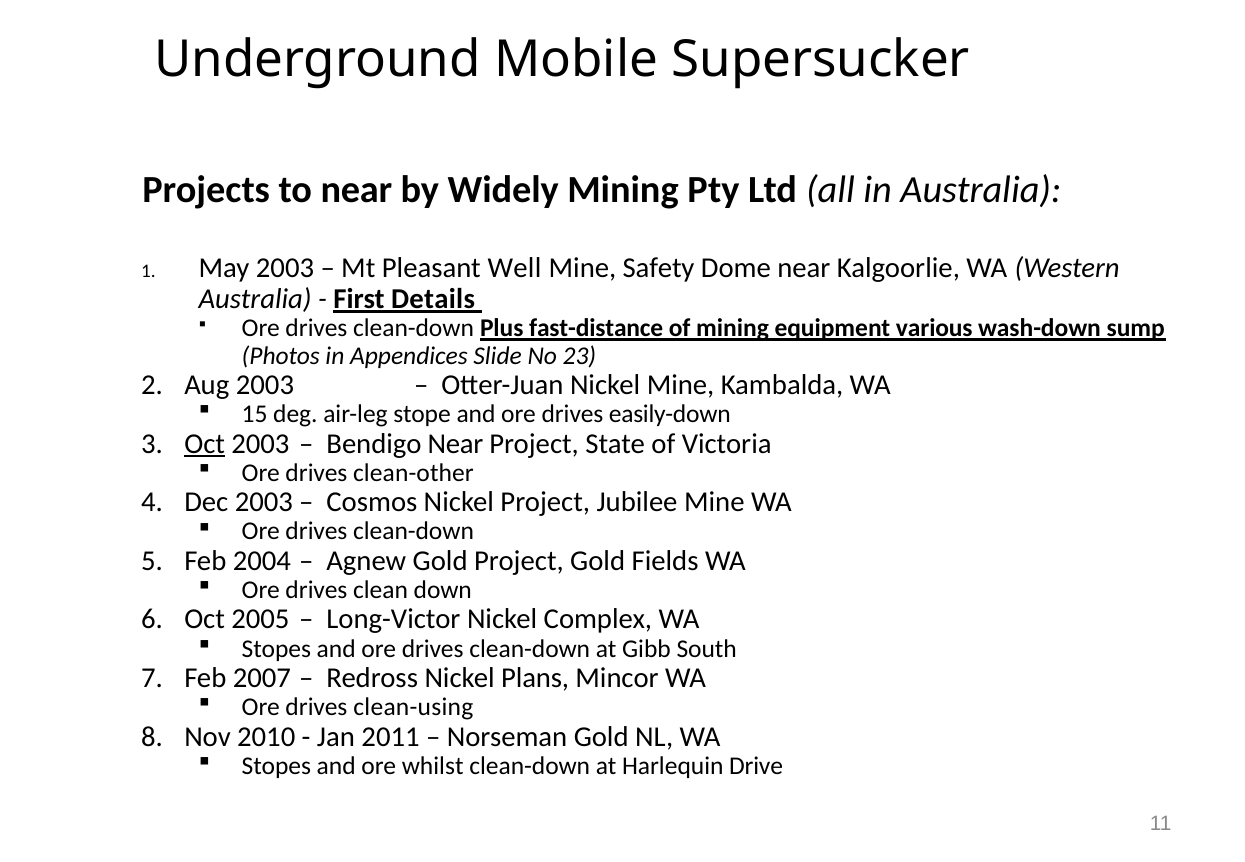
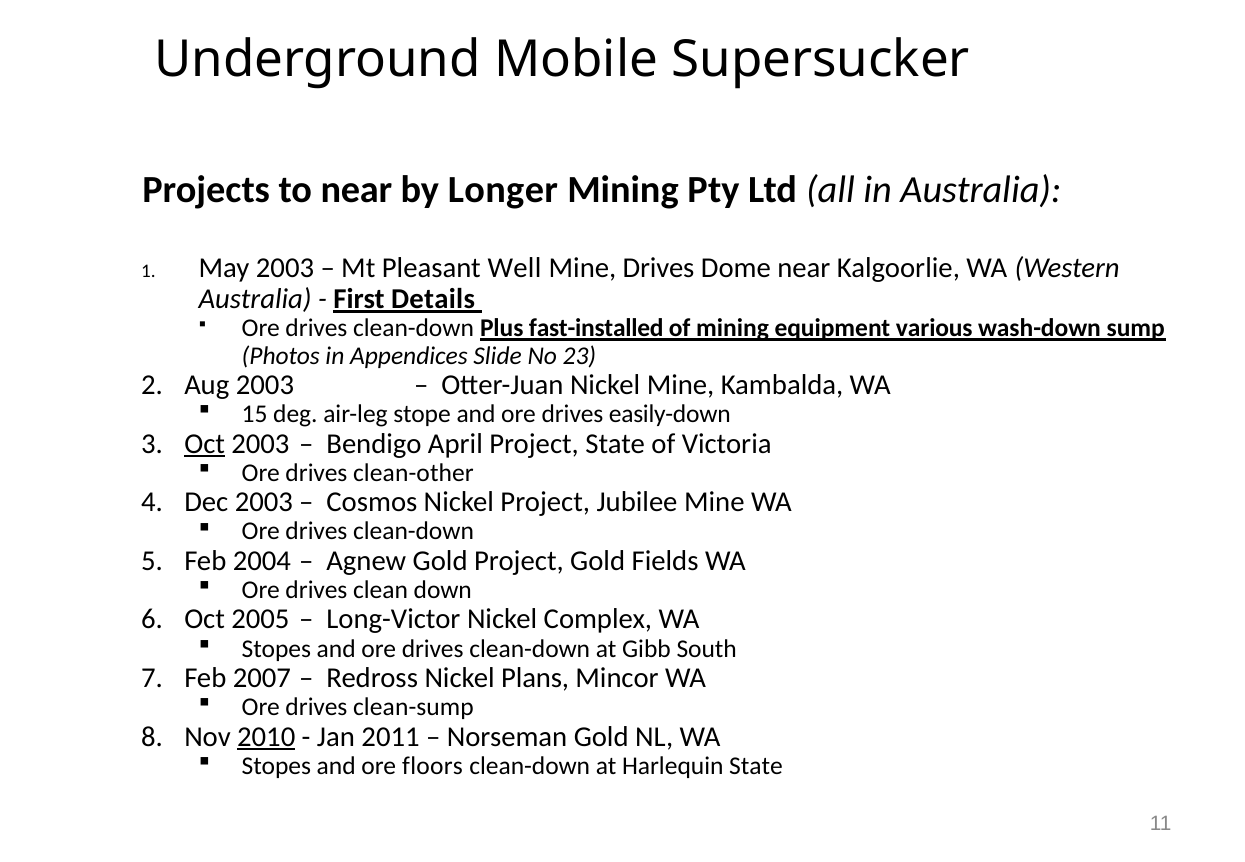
Widely: Widely -> Longer (503, 190)
Mine Safety: Safety -> Drives (659, 268)
fast-distance: fast-distance -> fast-installed (596, 328)
Bendigo Near: Near -> April (455, 444)
clean-using: clean-using -> clean-sump (413, 707)
2010 underline: none -> present (266, 737)
whilst: whilst -> floors (433, 766)
Harlequin Drive: Drive -> State (756, 766)
